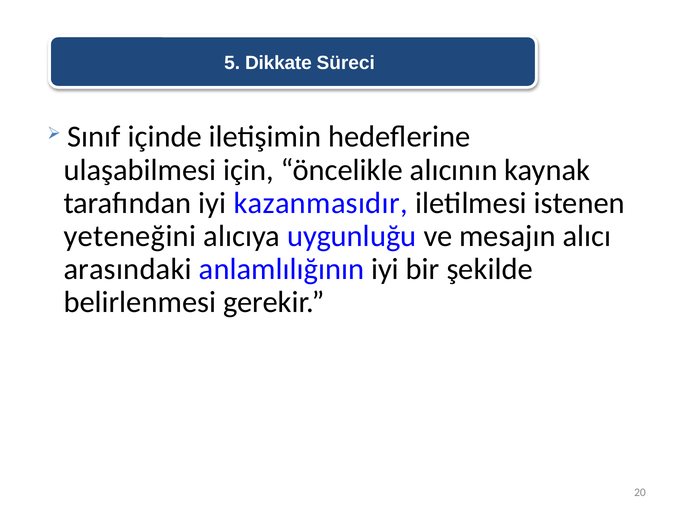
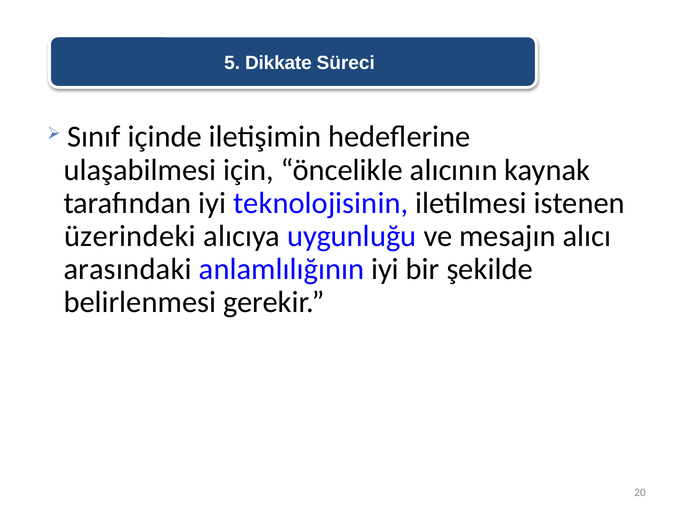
kazanmasıdır: kazanmasıdır -> teknolojisinin (321, 203)
yeteneğini: yeteneğini -> üzerindeki (130, 236)
